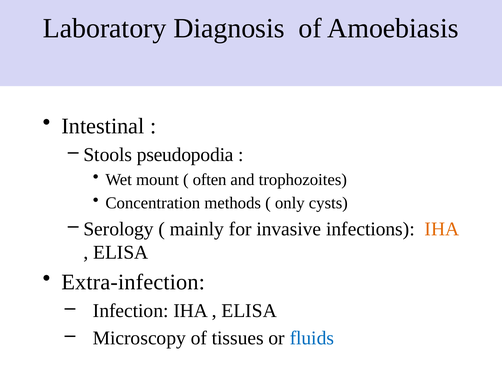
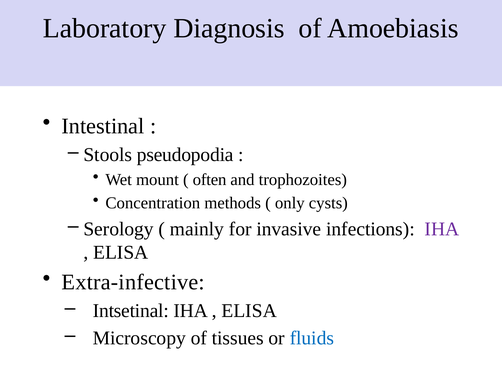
IHA colour: orange -> purple (442, 229)
Extra-infection: Extra-infection -> Extra-infective (133, 282)
Infection: Infection -> Intsetinal (131, 311)
